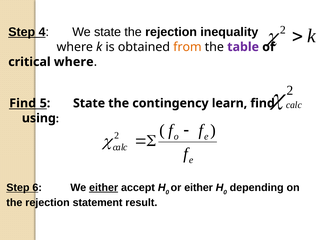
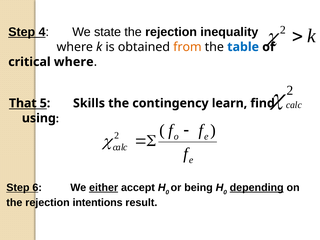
table colour: purple -> blue (243, 47)
Find: Find -> That (23, 103)
5 State: State -> Skills (89, 103)
or either: either -> being (198, 188)
depending underline: none -> present (257, 188)
statement: statement -> intentions (98, 203)
